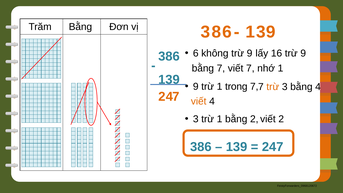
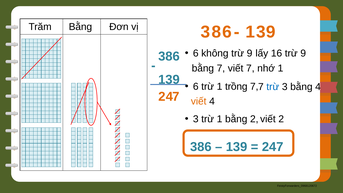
9: 9 -> 6 (196, 87)
trong: trong -> trồng (236, 87)
trừ colour: orange -> blue (273, 87)
